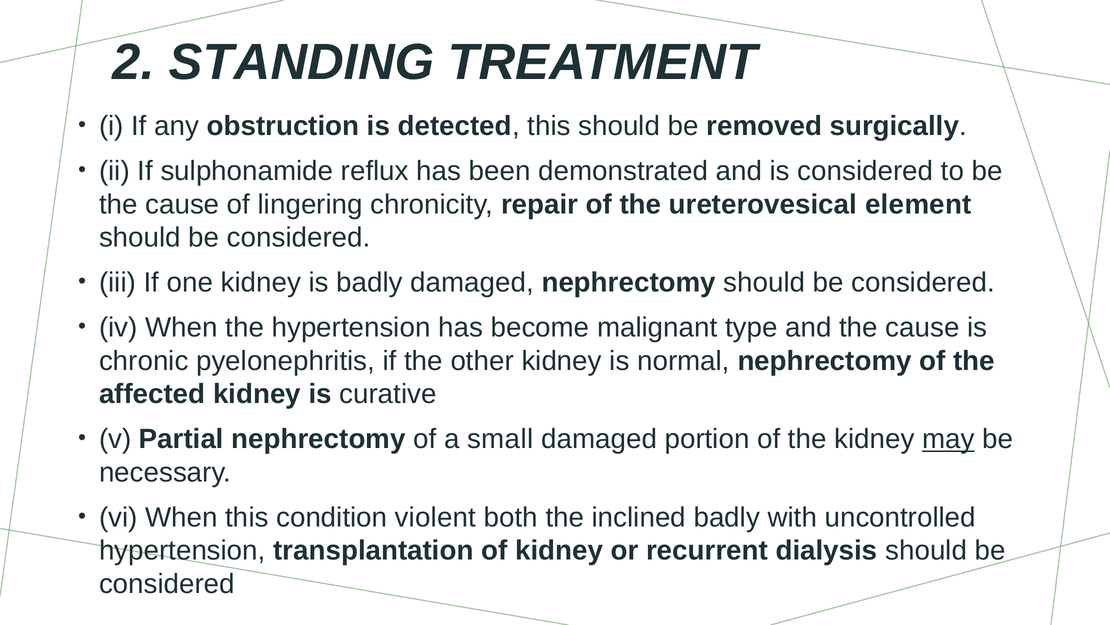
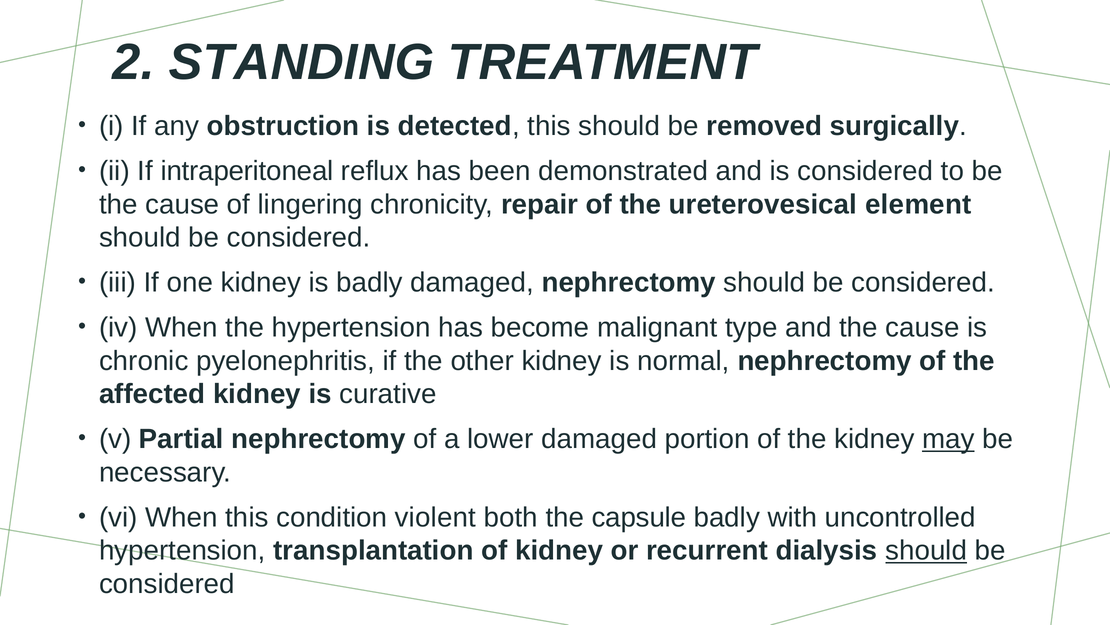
sulphonamide: sulphonamide -> intraperitoneal (247, 171)
small: small -> lower (500, 439)
inclined: inclined -> capsule (639, 517)
should underline: none -> present (926, 550)
